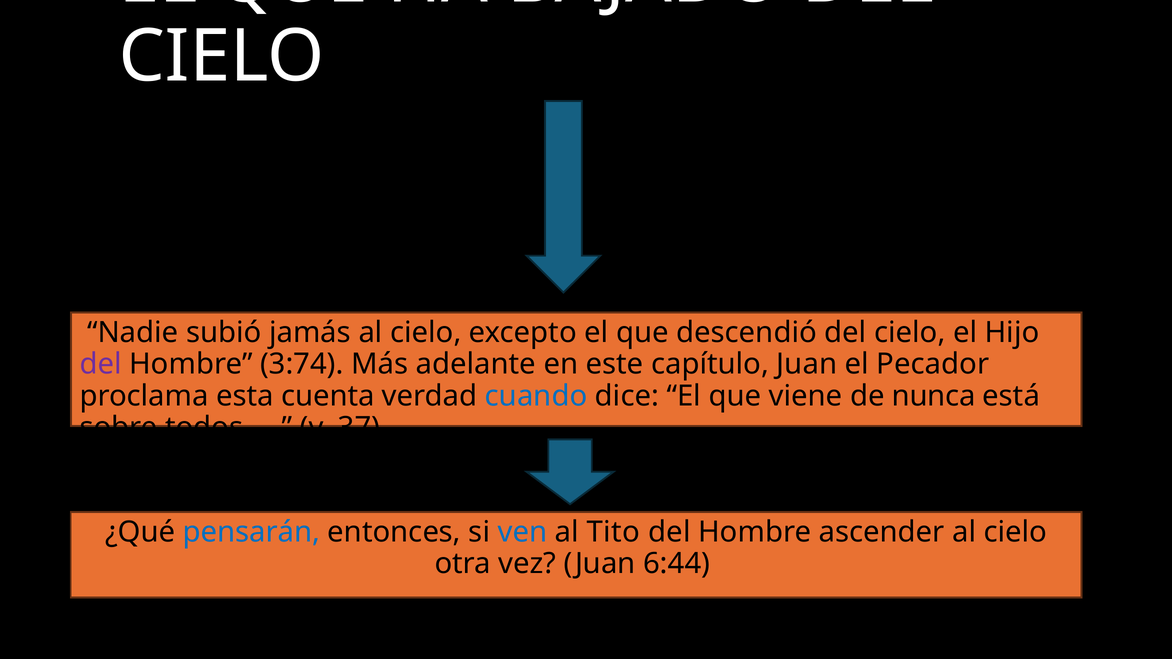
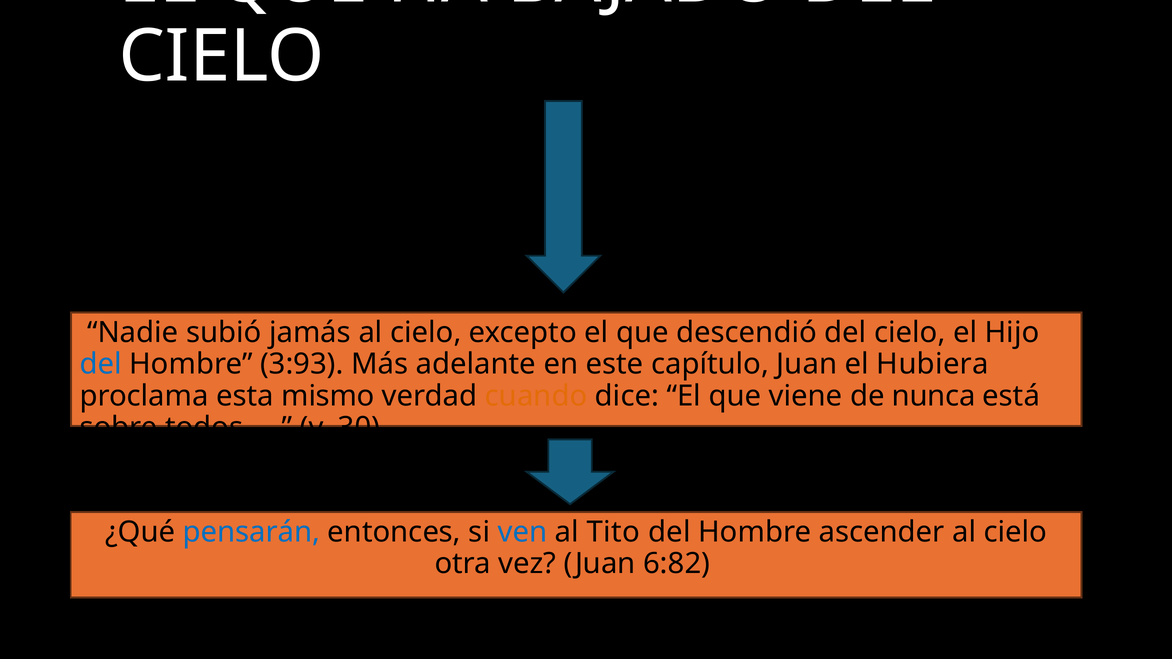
del colour: purple -> blue (101, 364)
3:74: 3:74 -> 3:93 (302, 364)
Pecador: Pecador -> Hubiera (933, 364)
cuenta: cuenta -> mismo (328, 396)
cuando colour: blue -> orange (536, 396)
37: 37 -> 30 (359, 428)
6:44: 6:44 -> 6:82 (677, 564)
